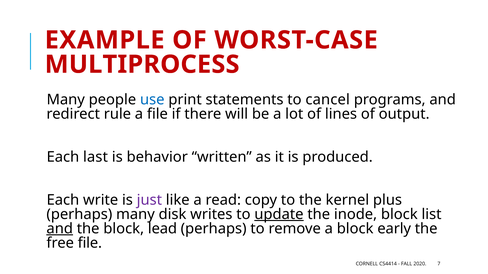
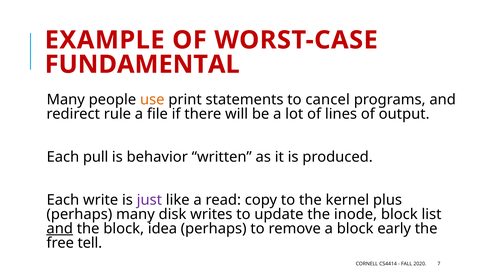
MULTIPROCESS: MULTIPROCESS -> FUNDAMENTAL (142, 65)
use colour: blue -> orange (152, 100)
last: last -> pull (96, 157)
update underline: present -> none (279, 215)
lead: lead -> idea (162, 229)
free file: file -> tell (90, 243)
